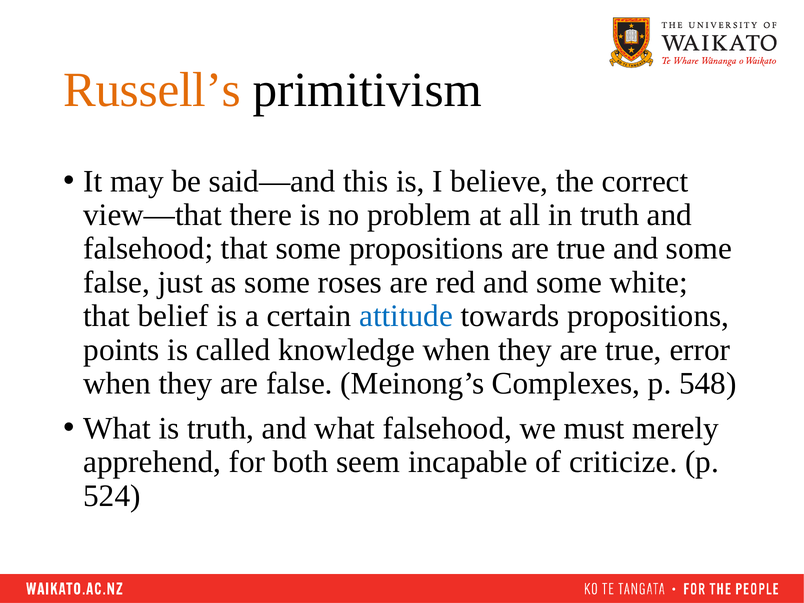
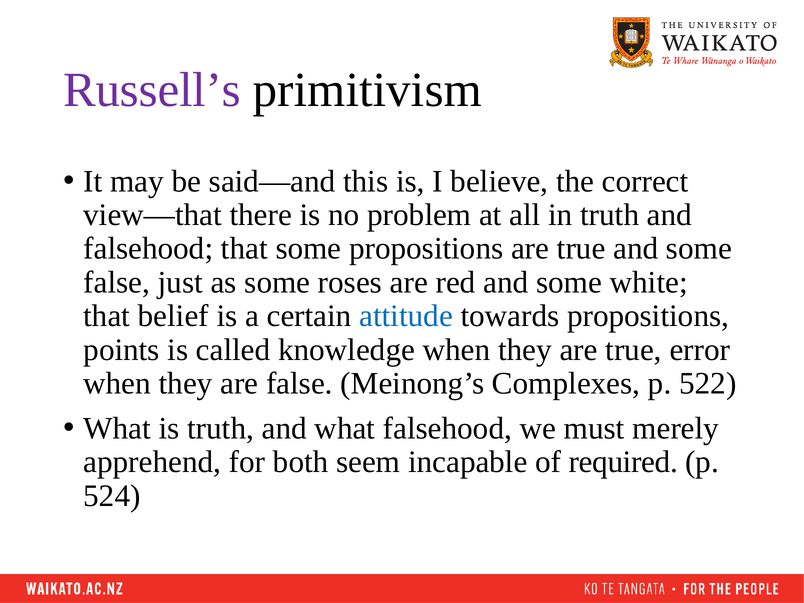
Russell’s colour: orange -> purple (152, 90)
548: 548 -> 522 (708, 383)
criticize: criticize -> required (623, 462)
